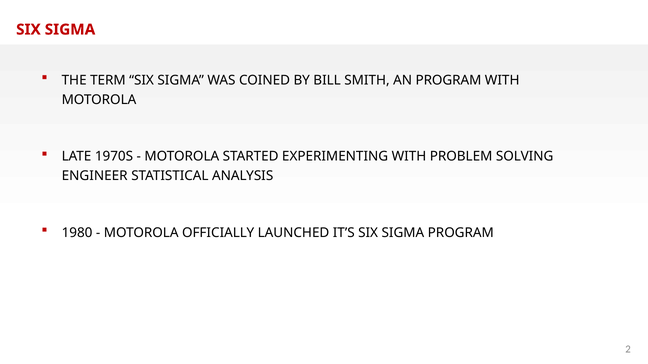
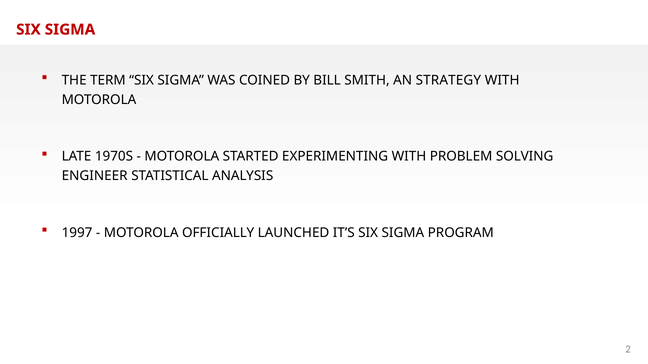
AN PROGRAM: PROGRAM -> STRATEGY (448, 80)
1980: 1980 -> 1997 (77, 233)
